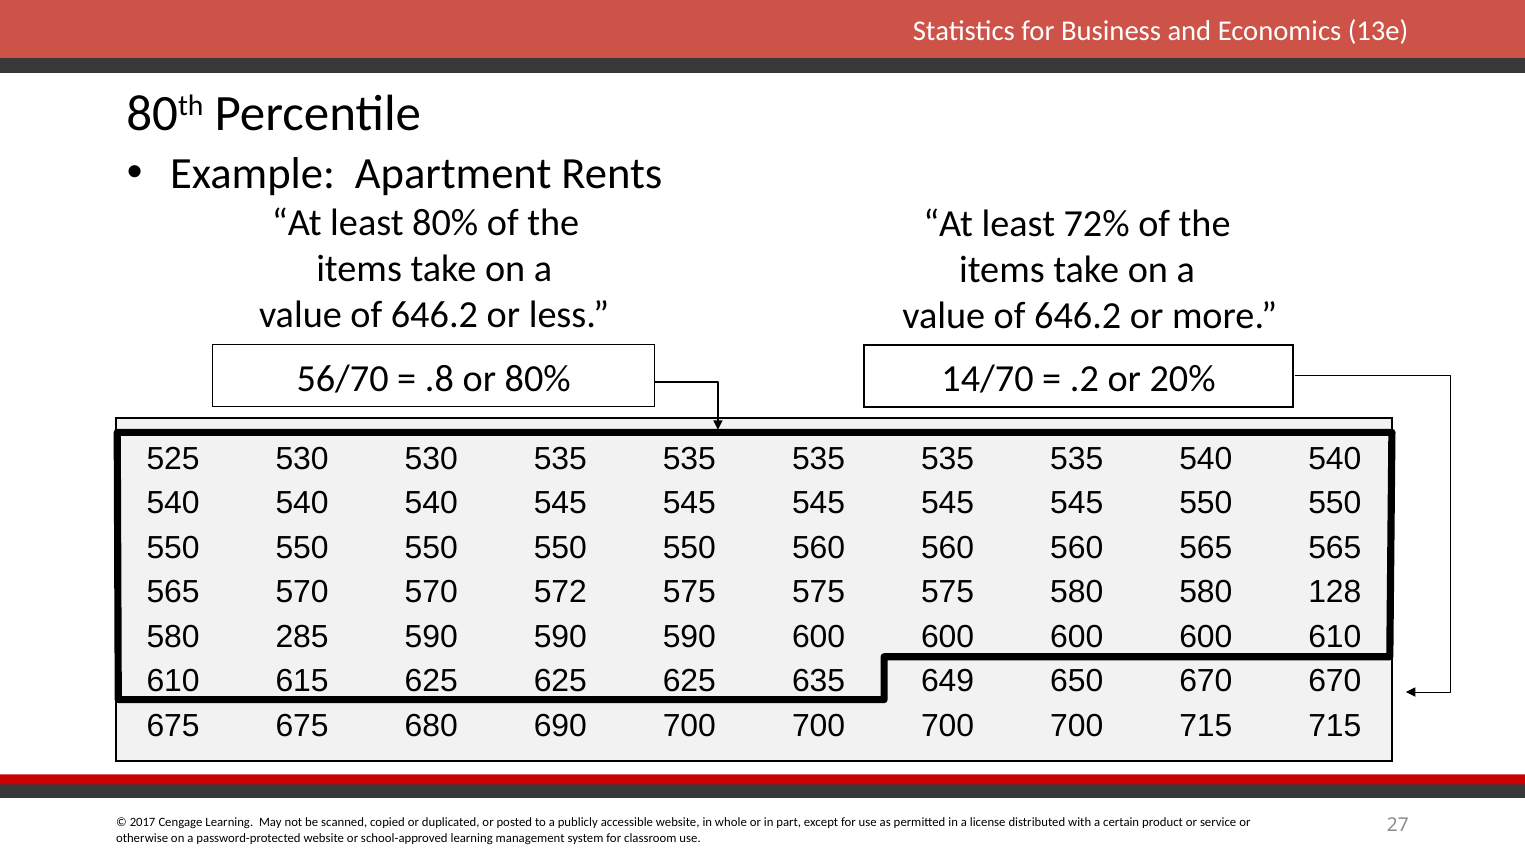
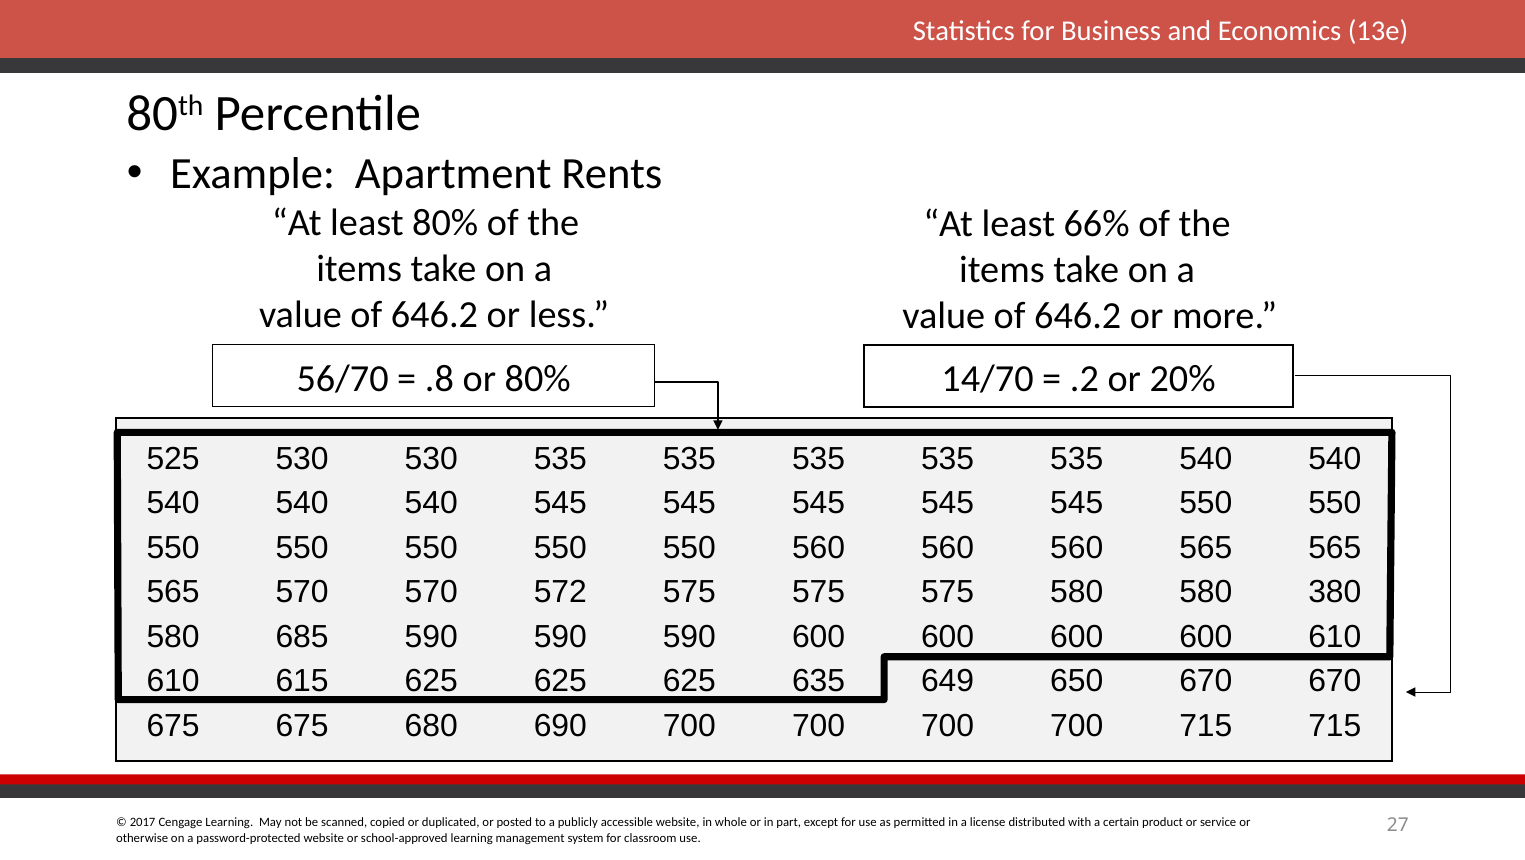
72%: 72% -> 66% (1097, 224)
128: 128 -> 380 (1335, 592)
285: 285 -> 685 (302, 637)
